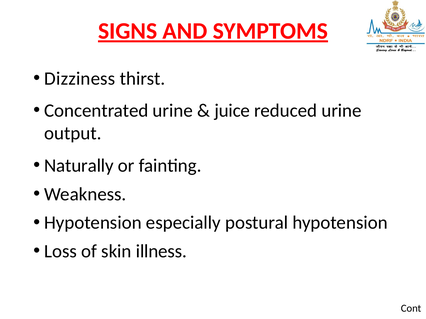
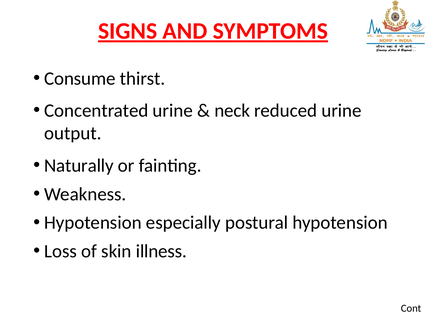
Dizziness: Dizziness -> Consume (80, 79)
juice: juice -> neck (232, 111)
